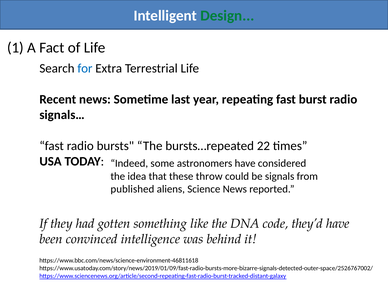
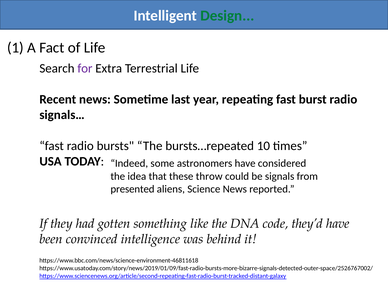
for colour: blue -> purple (85, 68)
22: 22 -> 10 (263, 146)
published: published -> presented (132, 189)
